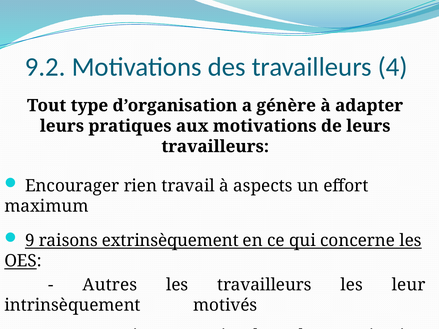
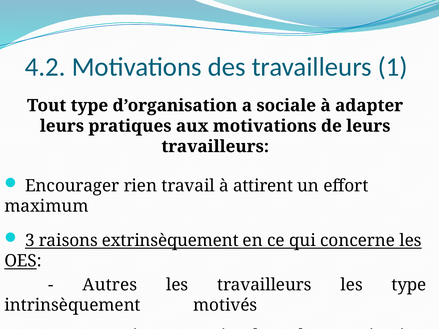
9.2: 9.2 -> 4.2 (45, 67)
4: 4 -> 1 (393, 67)
génère: génère -> sociale (286, 106)
aspects: aspects -> attirent (263, 186)
9: 9 -> 3 (30, 241)
les leur: leur -> type (409, 285)
